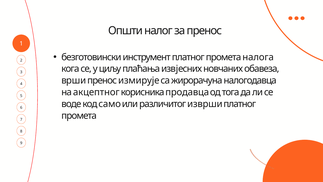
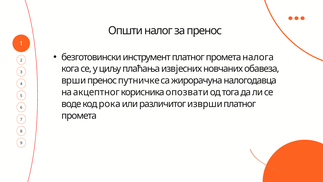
измирује: измирује -> путничке (139, 80)
продавца: продавца -> опозвати (187, 92)
само: само -> рока (110, 104)
